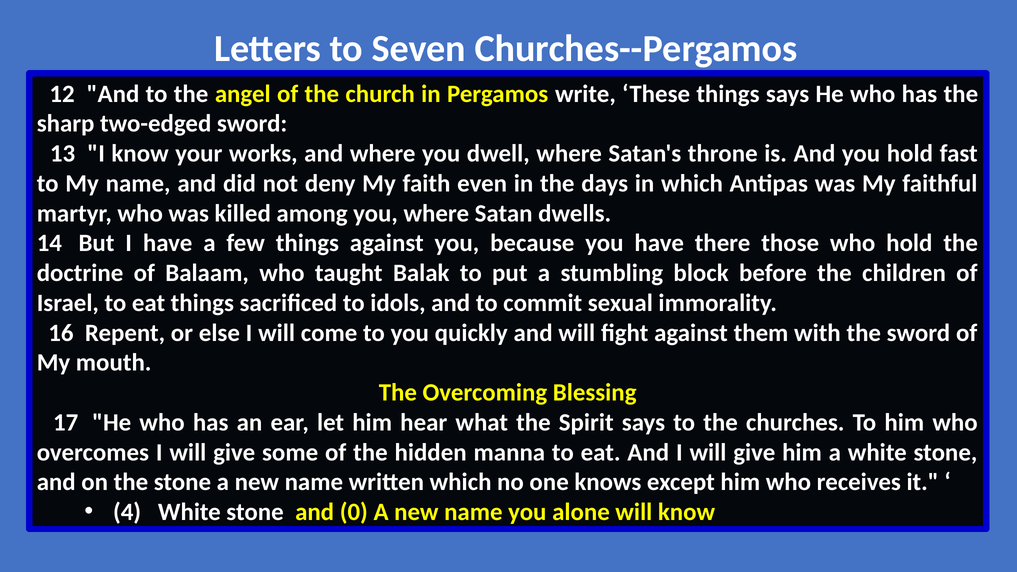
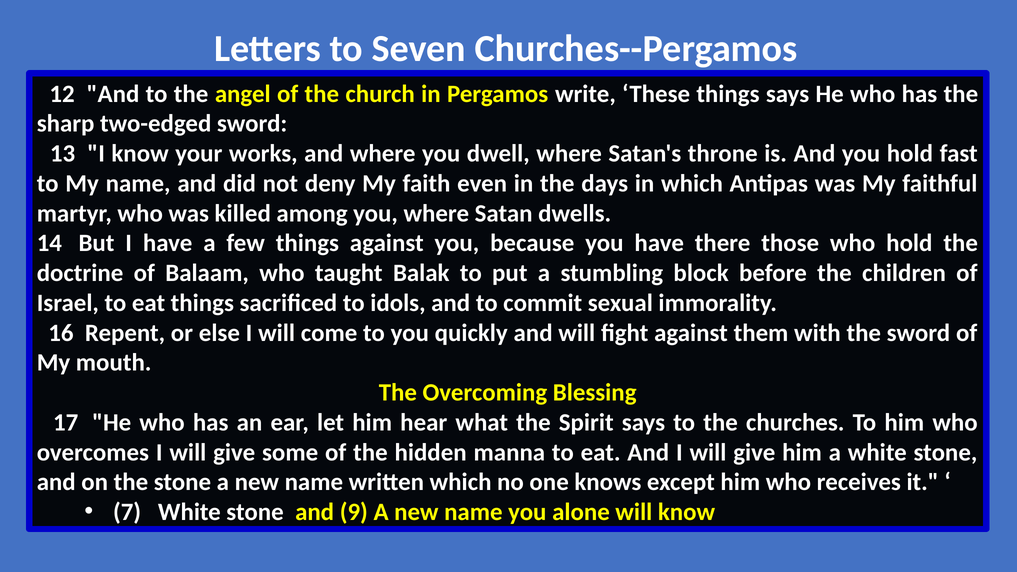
4: 4 -> 7 (127, 512)
0: 0 -> 9 (354, 512)
